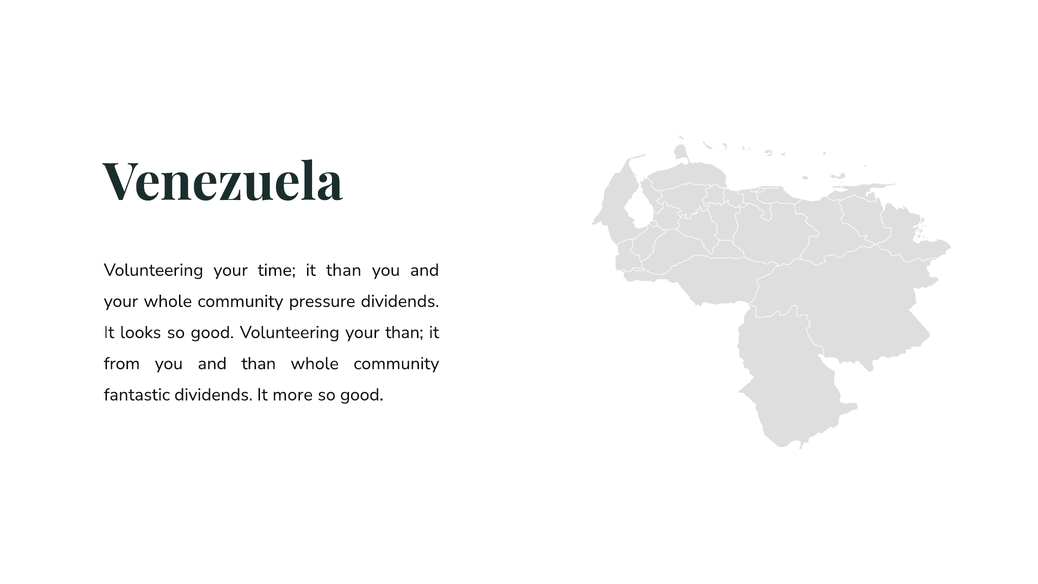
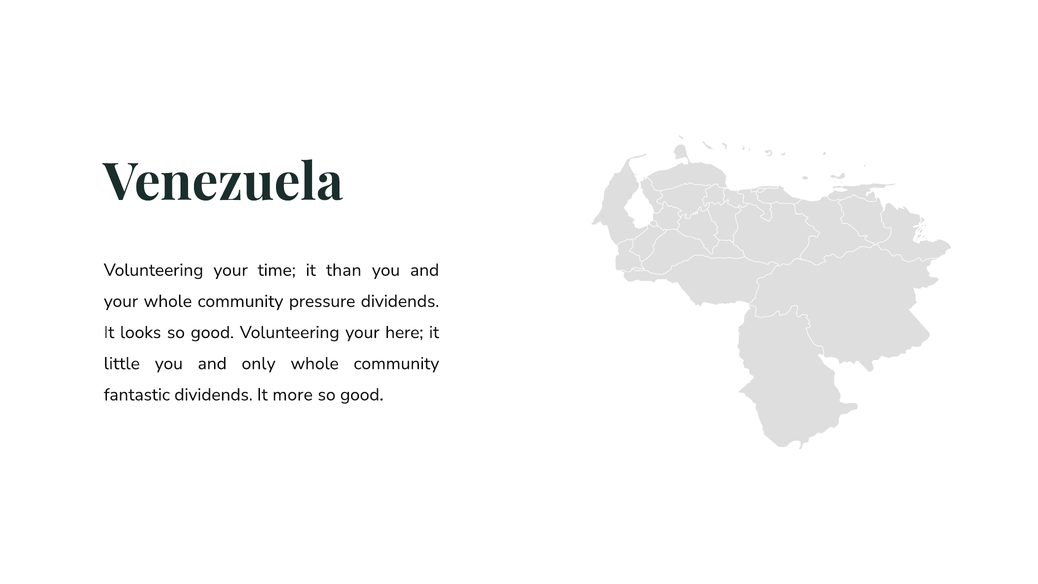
your than: than -> here (404, 332)
from: from -> little (122, 363)
and than: than -> only (259, 363)
